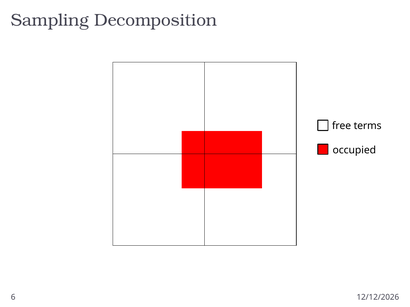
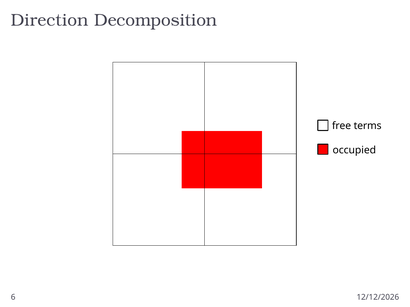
Sampling: Sampling -> Direction (50, 20)
